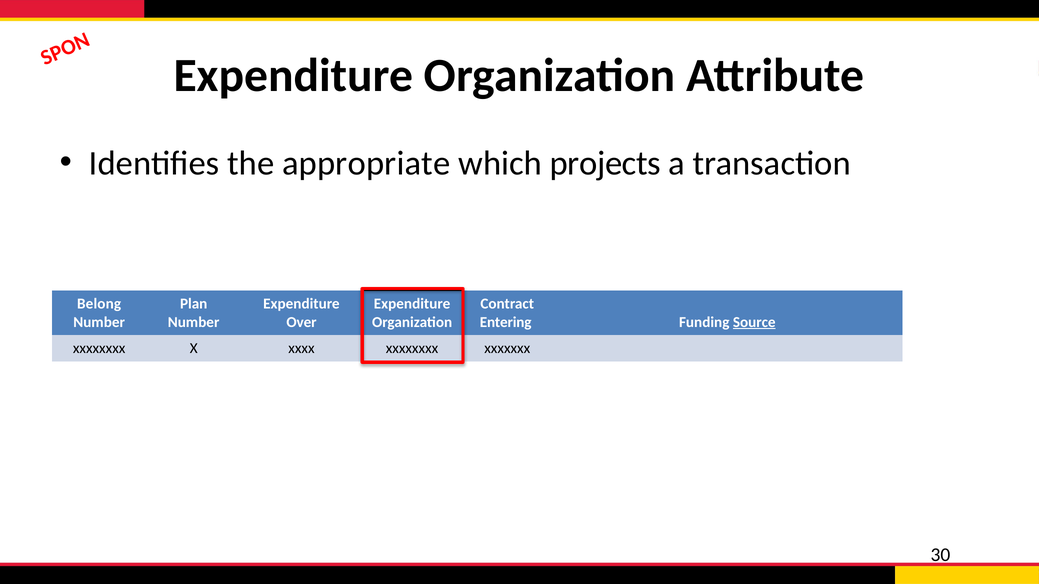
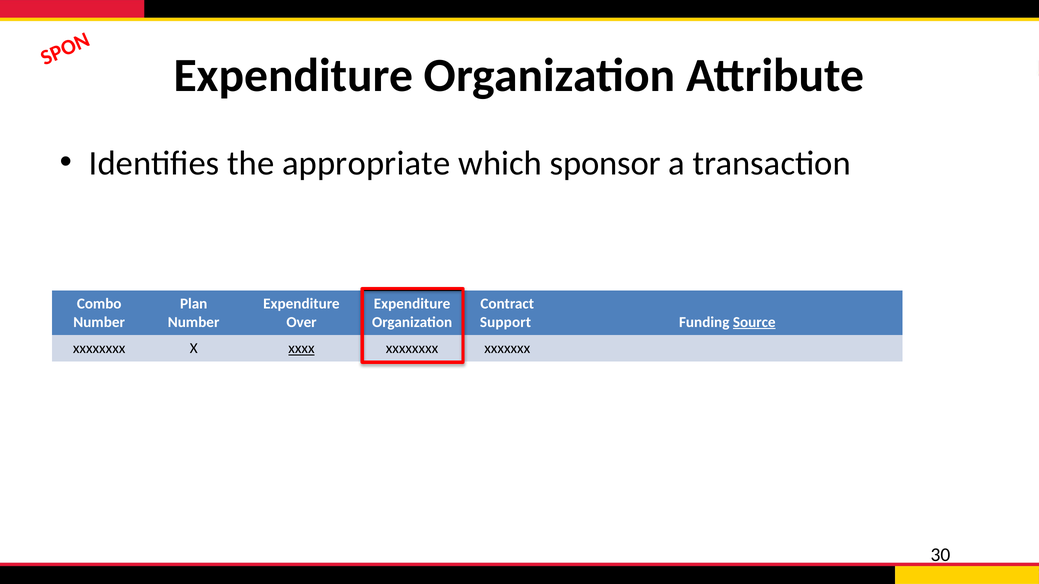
projects: projects -> sponsor (605, 163)
Belong: Belong -> Combo (99, 304)
Entering: Entering -> Support (505, 322)
xxxx underline: none -> present (301, 349)
